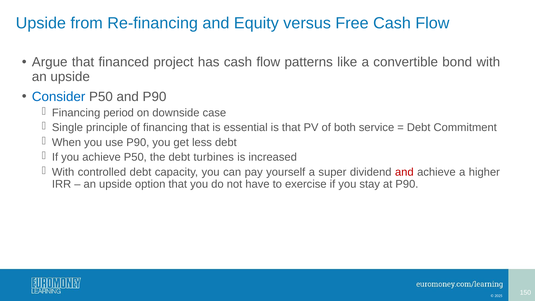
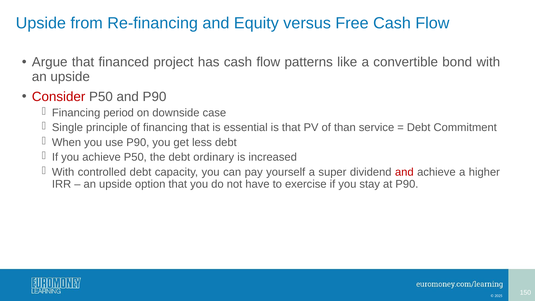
Consider colour: blue -> red (59, 97)
both: both -> than (345, 128)
turbines: turbines -> ordinary (214, 157)
